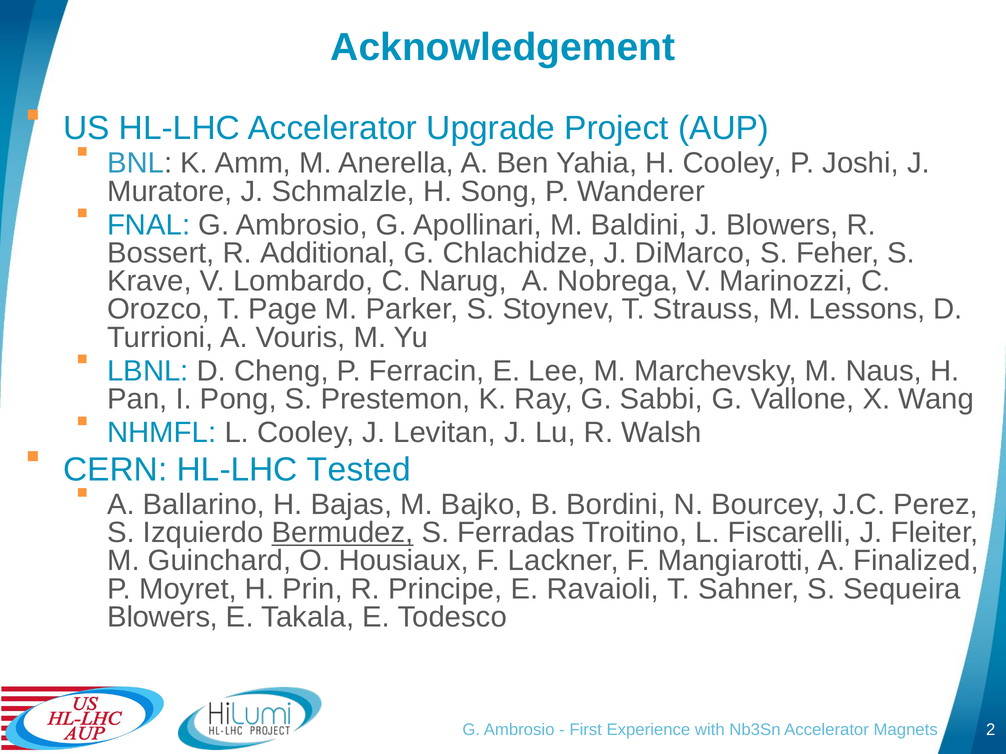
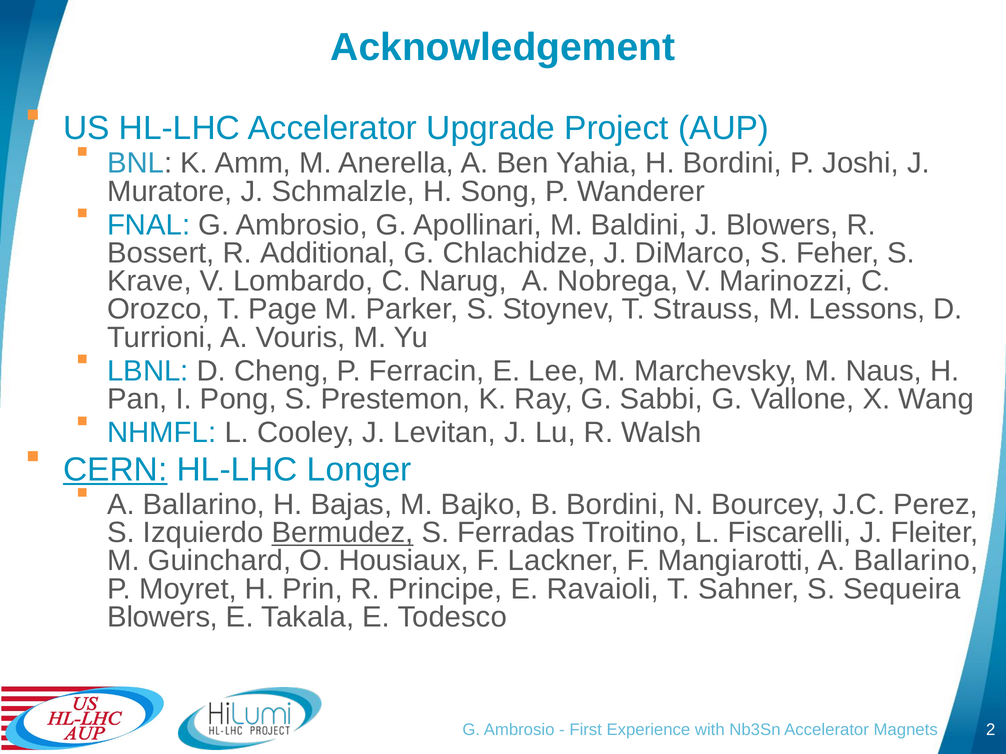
H Cooley: Cooley -> Bordini (732, 163)
CERN underline: none -> present (115, 470)
Tested: Tested -> Longer (359, 470)
Mangiarotti A Finalized: Finalized -> Ballarino (916, 561)
